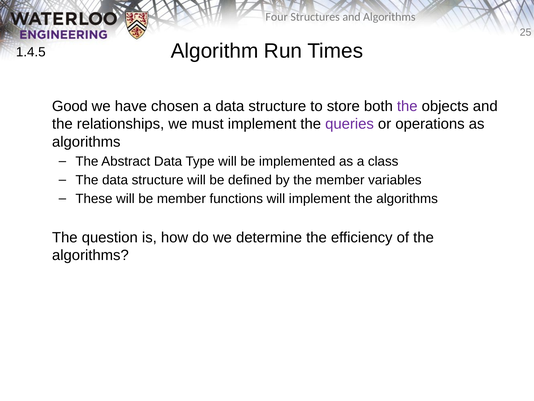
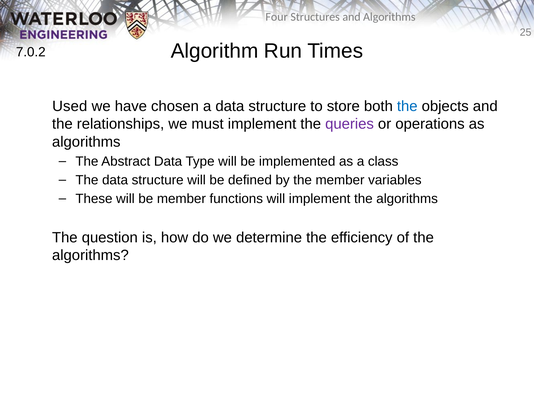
1.4.5: 1.4.5 -> 7.0.2 (31, 52)
Good: Good -> Used (70, 106)
the colour: purple -> blue (407, 106)
